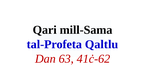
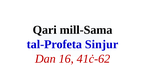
Qaltlu: Qaltlu -> Sinjur (102, 44)
63: 63 -> 16 (66, 59)
